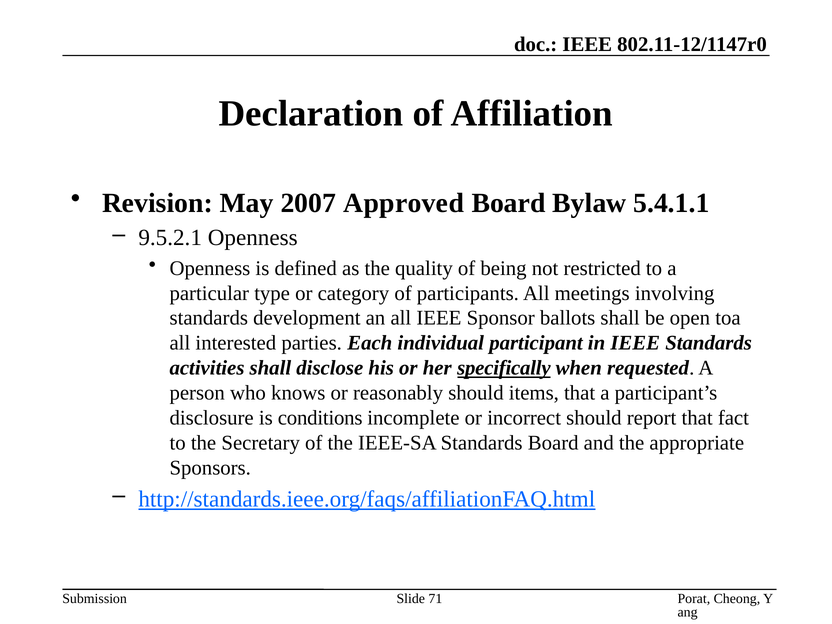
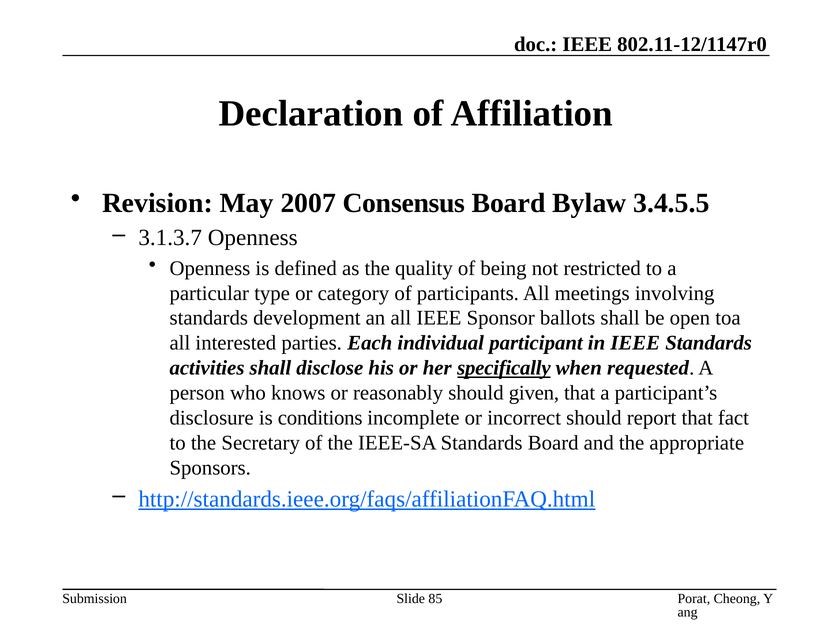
Approved: Approved -> Consensus (404, 203)
5.4.1.1: 5.4.1.1 -> 3.4.5.5 (671, 203)
9.5.2.1: 9.5.2.1 -> 3.1.3.7 (170, 238)
items: items -> given (534, 393)
71: 71 -> 85 (435, 598)
